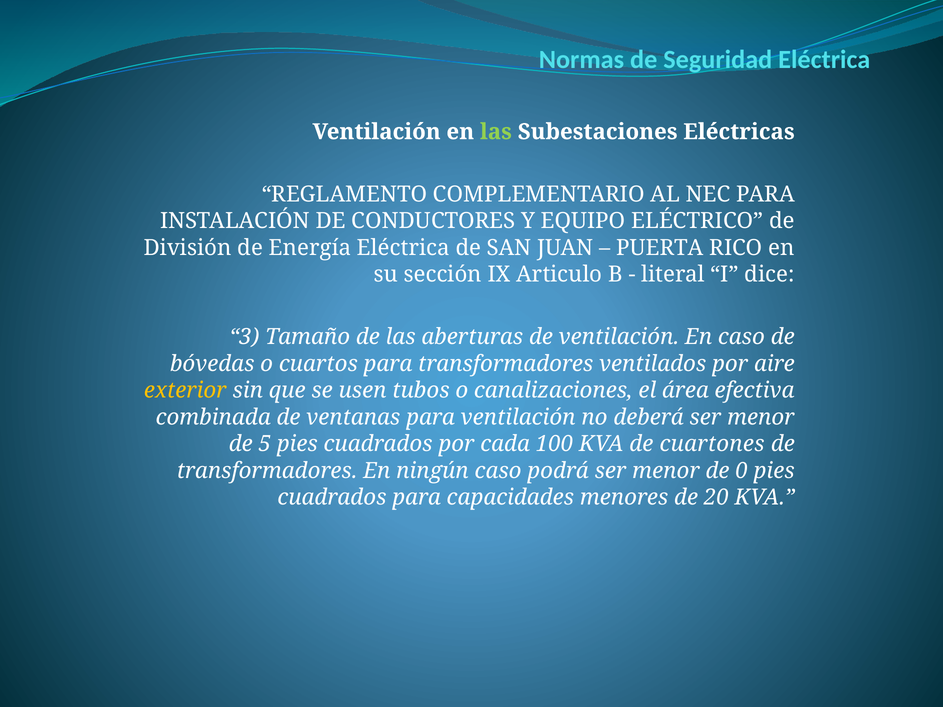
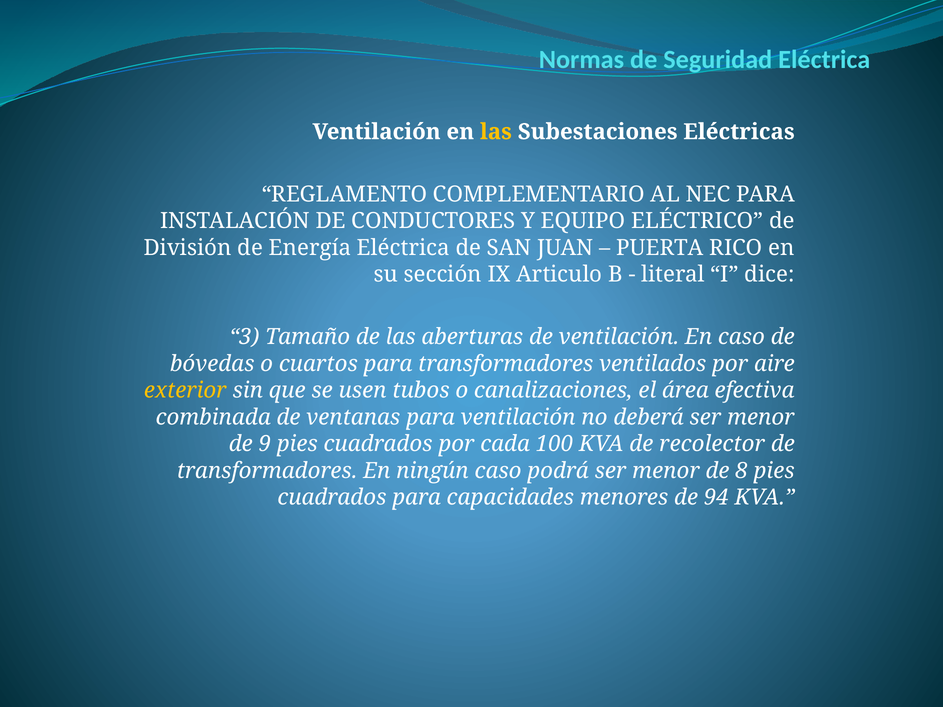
las colour: light green -> yellow (496, 132)
5: 5 -> 9 (265, 444)
cuartones: cuartones -> recolector (712, 444)
0: 0 -> 8 (742, 471)
20: 20 -> 94 (716, 498)
